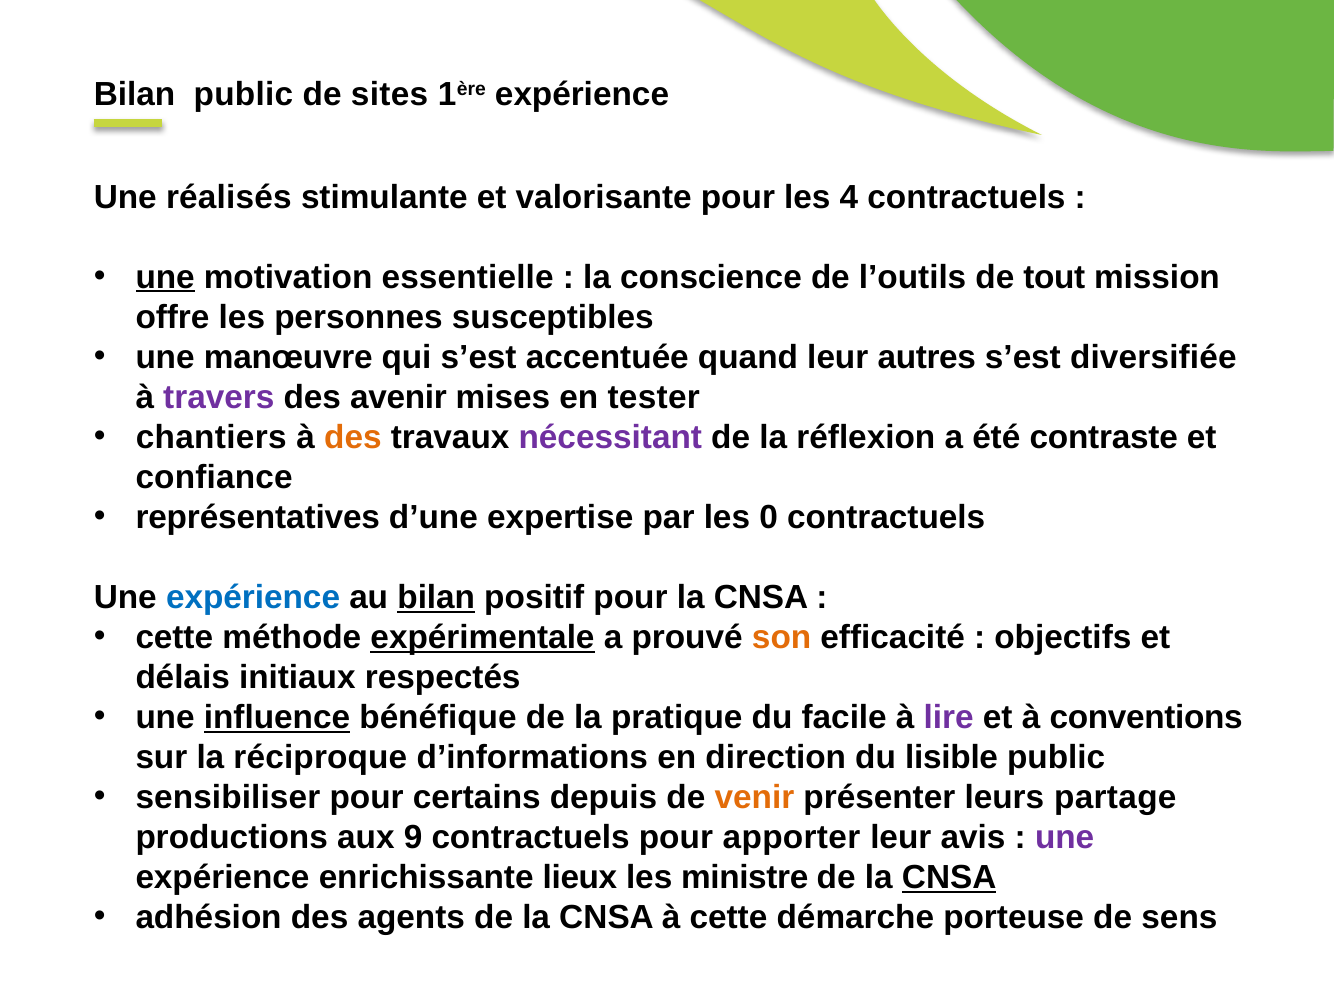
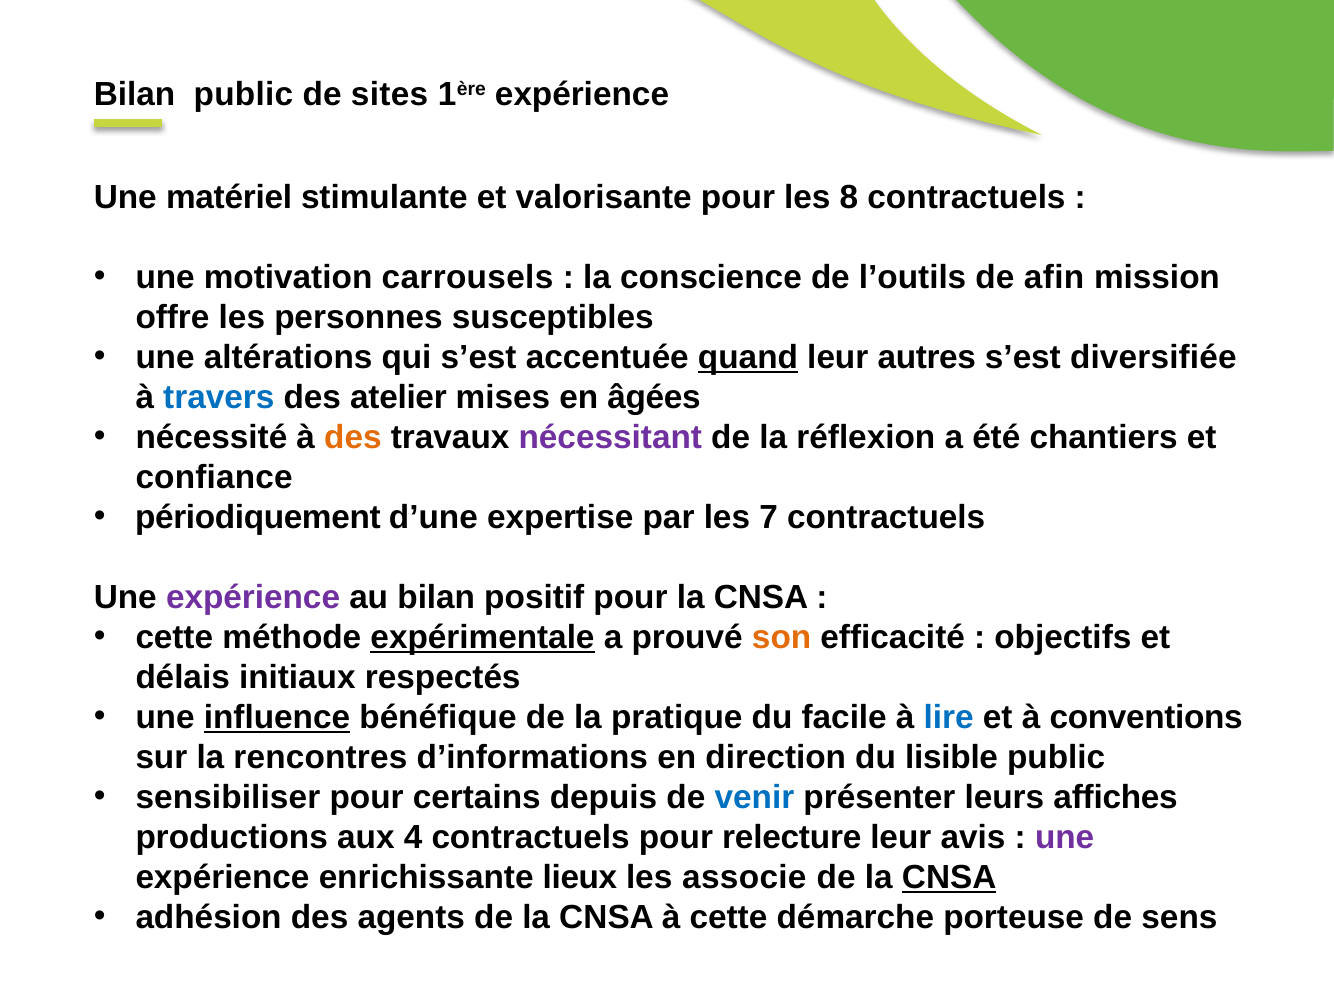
réalisés: réalisés -> matériel (229, 197)
4: 4 -> 8 (849, 197)
une underline: present -> none (165, 277)
essentielle: essentielle -> carrousels (468, 277)
tout: tout -> afin (1054, 277)
manœuvre: manœuvre -> altérations (288, 357)
quand underline: none -> present (748, 357)
travers colour: purple -> blue (219, 397)
avenir: avenir -> atelier (398, 397)
tester: tester -> âgées (654, 397)
chantiers: chantiers -> nécessité (211, 437)
contraste: contraste -> chantiers (1104, 437)
représentatives: représentatives -> périodiquement (258, 517)
0: 0 -> 7 (769, 517)
expérience colour: blue -> purple (253, 597)
bilan underline: present -> none (436, 597)
lire colour: purple -> blue (949, 717)
réciproque: réciproque -> rencontres (320, 757)
venir colour: orange -> blue (754, 797)
partage: partage -> affiches (1116, 797)
9: 9 -> 4 (413, 837)
apporter: apporter -> relecture (792, 837)
ministre: ministre -> associe (744, 877)
